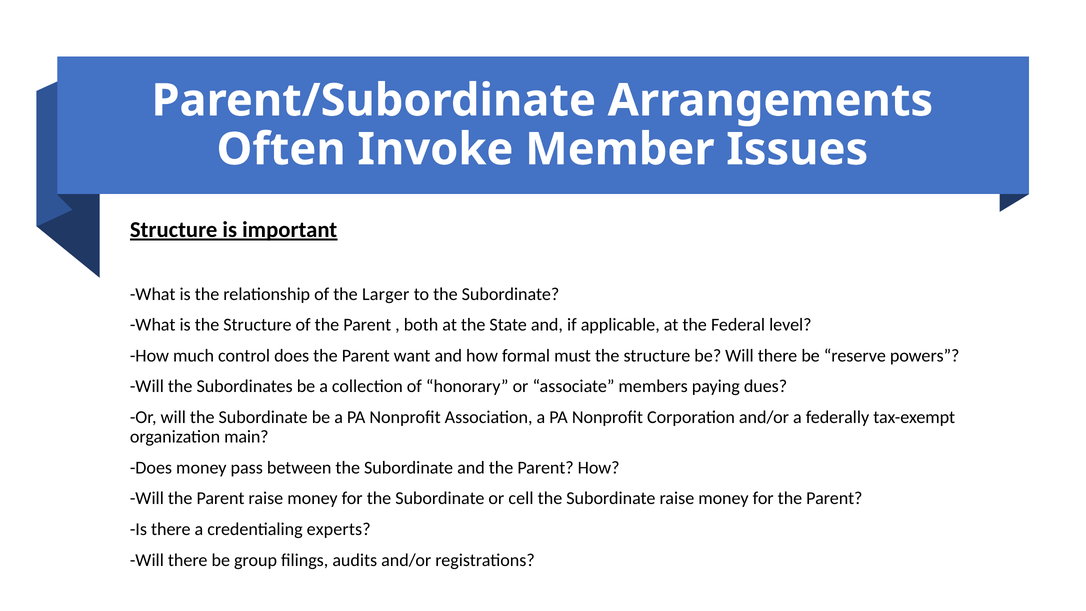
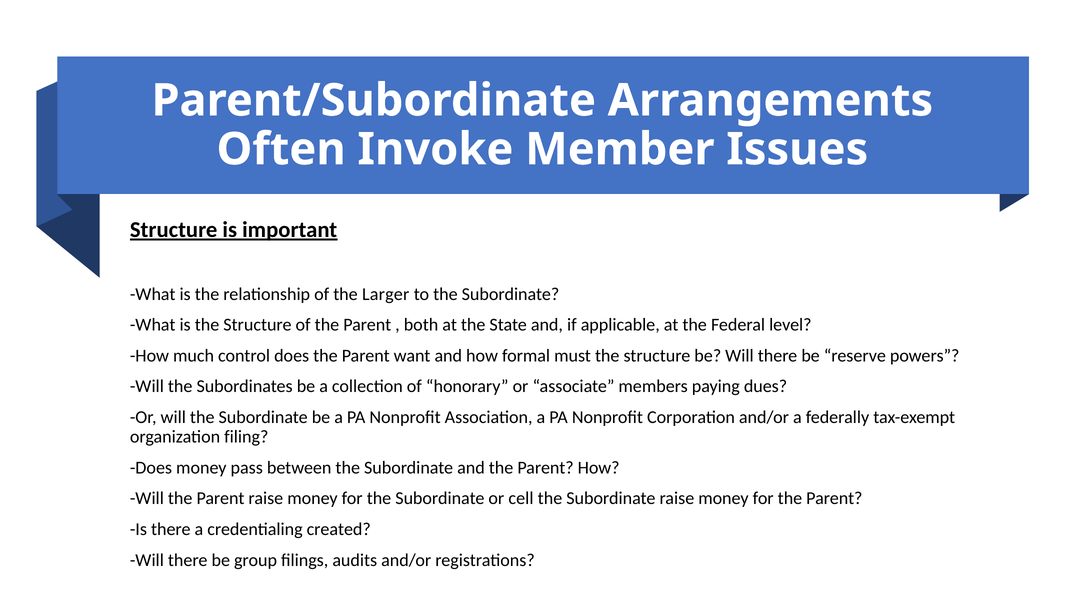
main: main -> filing (246, 437)
experts: experts -> created (339, 529)
